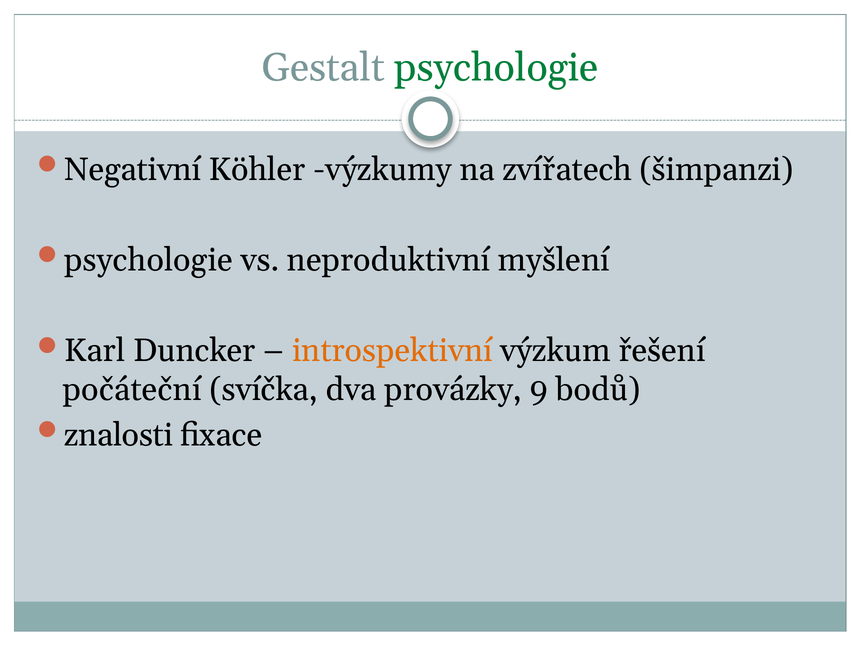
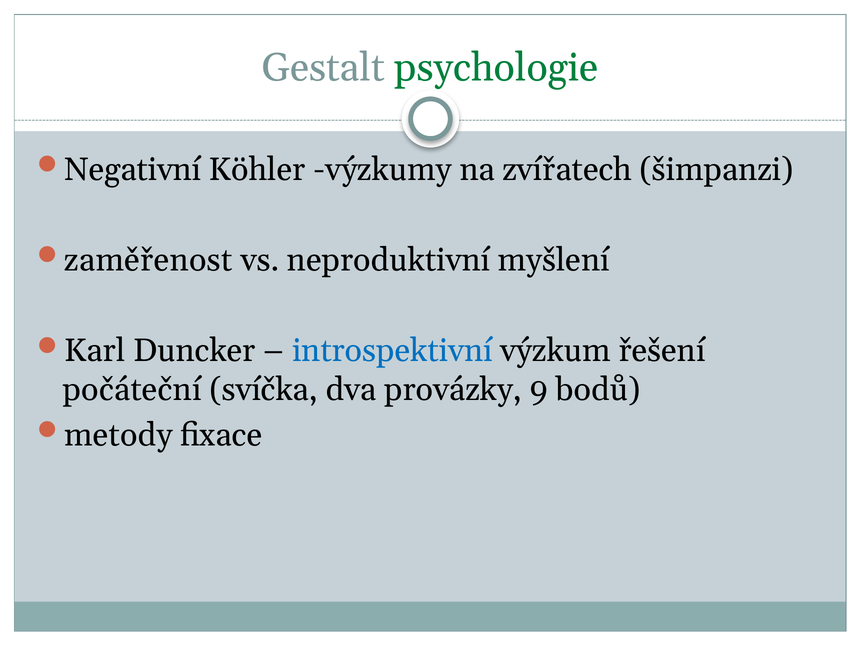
psychologie: psychologie -> zaměřenost (148, 260)
introspektivní colour: orange -> blue (392, 351)
znalosti: znalosti -> metody (118, 435)
